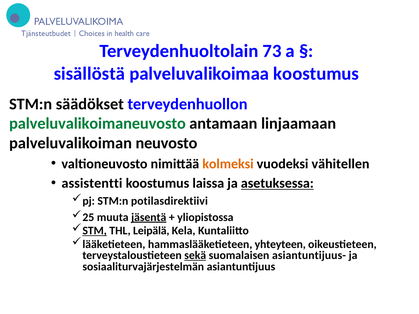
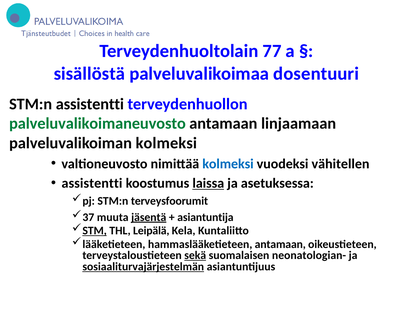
73: 73 -> 77 (272, 51)
palveluvalikoimaa koostumus: koostumus -> dosentuuri (316, 74)
STM:n säädökset: säädökset -> assistentti (90, 104)
palveluvalikoiman neuvosto: neuvosto -> kolmeksi (166, 143)
kolmeksi colour: orange -> blue (228, 164)
laissa underline: none -> present (208, 183)
asetuksessa underline: present -> none (277, 183)
potilasdirektiivi: potilasdirektiivi -> terveysfoorumit (169, 201)
25: 25 -> 37 (88, 217)
yliopistossa: yliopistossa -> asiantuntija (205, 217)
hammaslääketieteen yhteyteen: yhteyteen -> antamaan (280, 244)
asiantuntijuus-: asiantuntijuus- -> neonatologian- (309, 256)
sosiaaliturvajärjestelmän underline: none -> present (143, 267)
